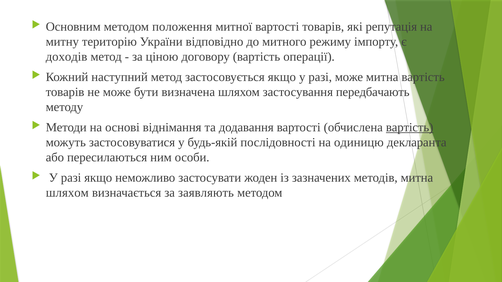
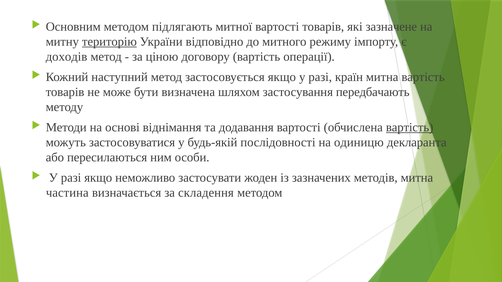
положення: положення -> підлягають (182, 27)
репутація: репутація -> зазначене (391, 27)
територію underline: none -> present (109, 42)
разі може: може -> країн (349, 77)
шляхом: шляхом -> частина (67, 193)
заявляють: заявляють -> складення (206, 193)
